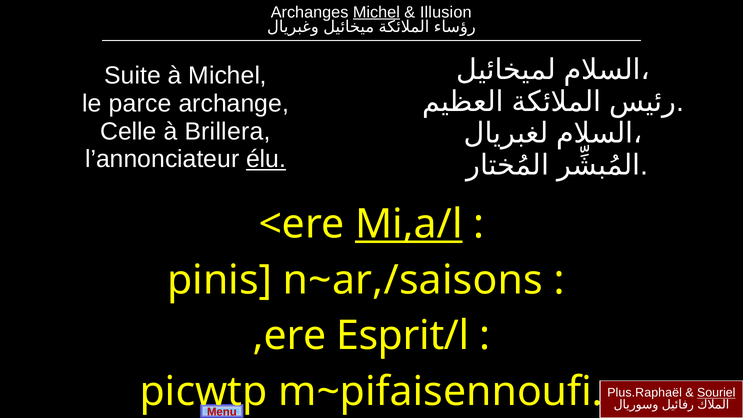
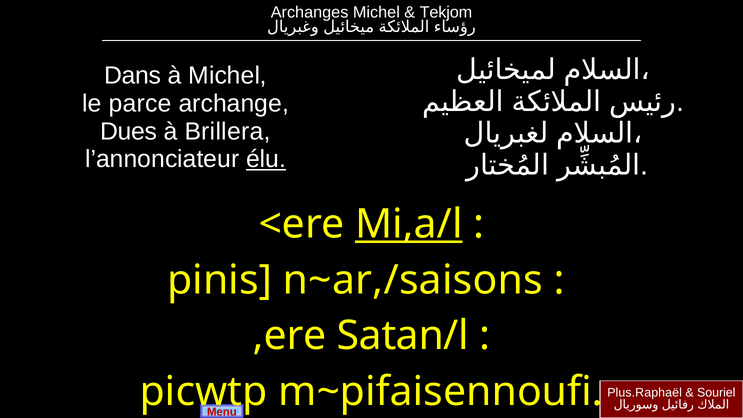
Michel underline: present -> none (376, 12)
Illusion: Illusion -> Tekjom (446, 12)
Suite: Suite -> Dans (133, 76)
Celle: Celle -> Dues (129, 131)
Esprit/l: Esprit/l -> Satan/l (403, 336)
Souriel underline: present -> none (716, 393)
